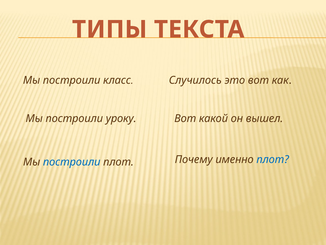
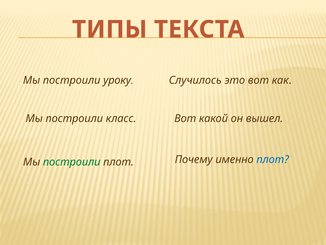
класс: класс -> уроку (117, 80)
уроку: уроку -> класс (121, 118)
построили colour: blue -> green (72, 162)
